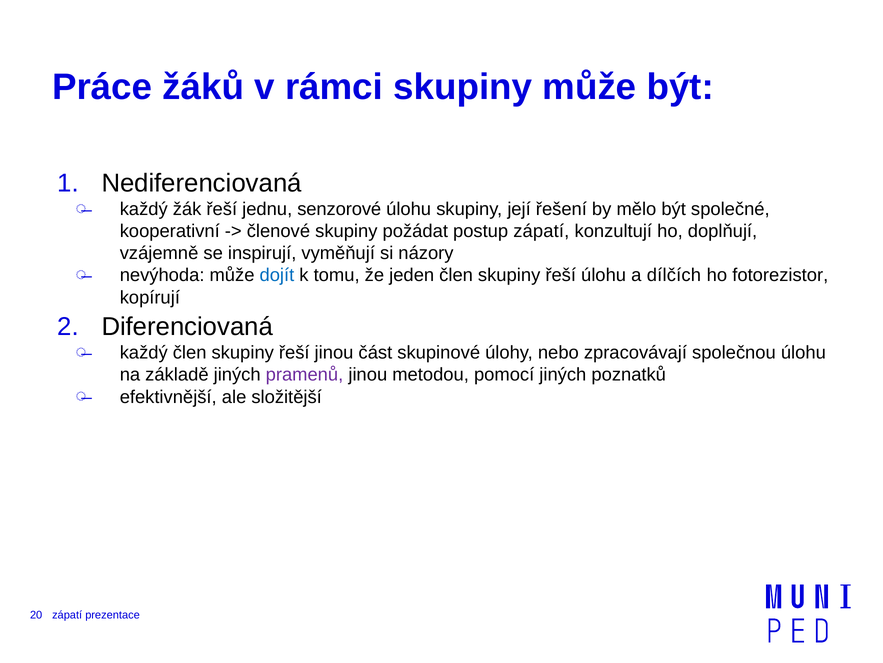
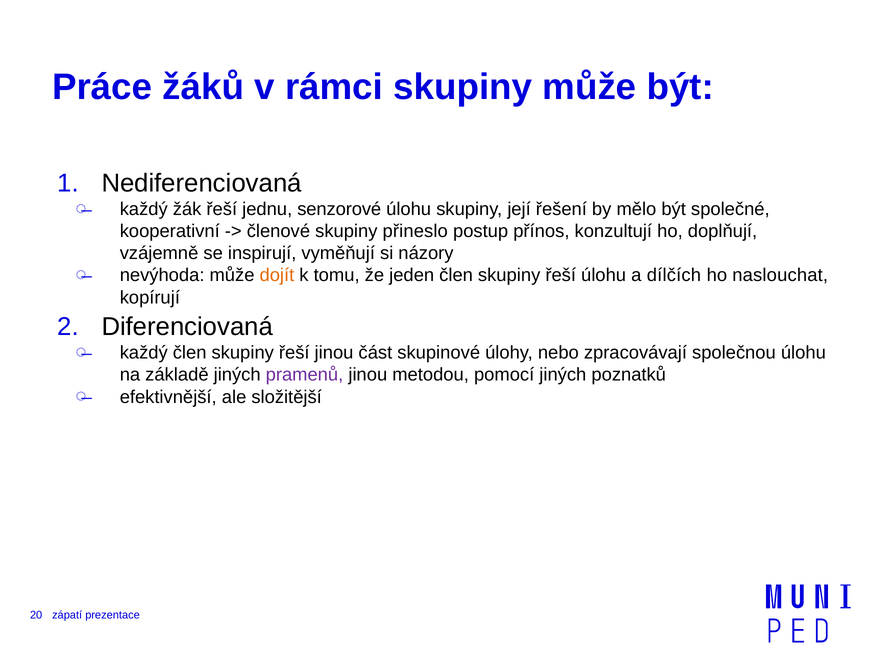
požádat: požádat -> přineslo (415, 231)
postup zápatí: zápatí -> přínos (541, 231)
dojít colour: blue -> orange (277, 275)
fotorezistor: fotorezistor -> naslouchat (780, 275)
